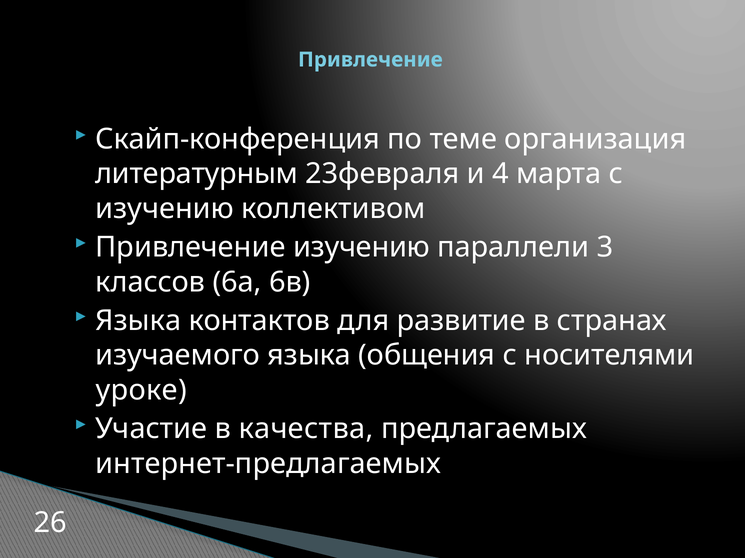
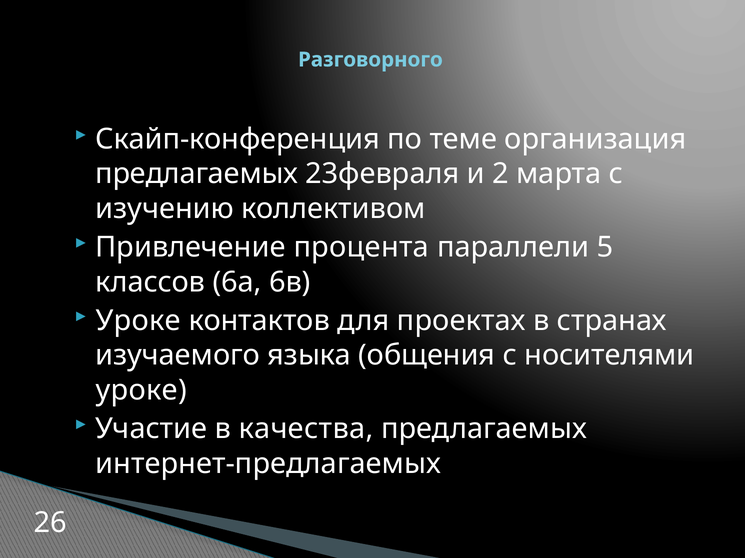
Привлечение: Привлечение -> Разговорного (370, 60)
литературным: литературным -> предлагаемых (197, 174)
4: 4 -> 2 (501, 174)
Привлечение изучению: изучению -> процента (361, 248)
3: 3 -> 5 (605, 248)
Языка: Языка -> Уроке (138, 321)
развитие: развитие -> проектах (461, 321)
